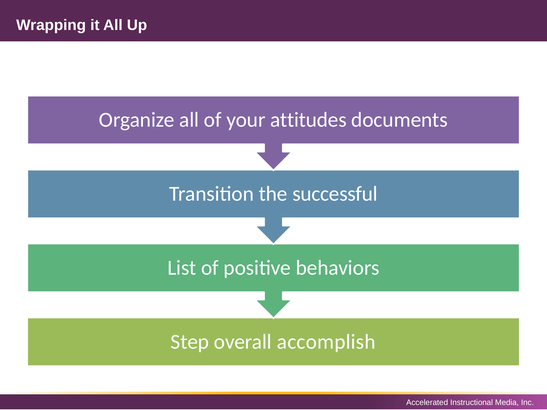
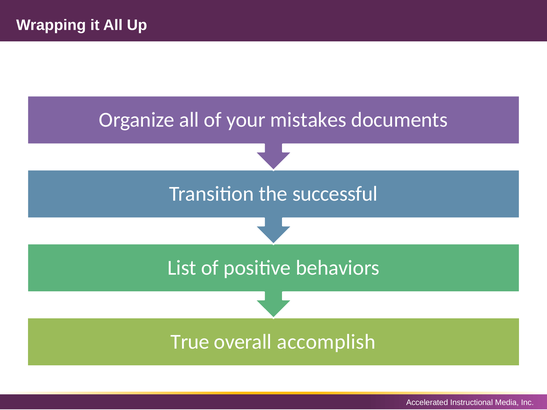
attitudes: attitudes -> mistakes (308, 120)
Step: Step -> True (190, 342)
